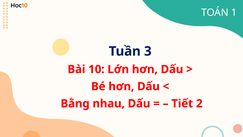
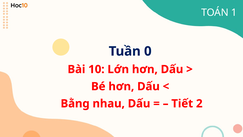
3: 3 -> 0 (148, 51)
